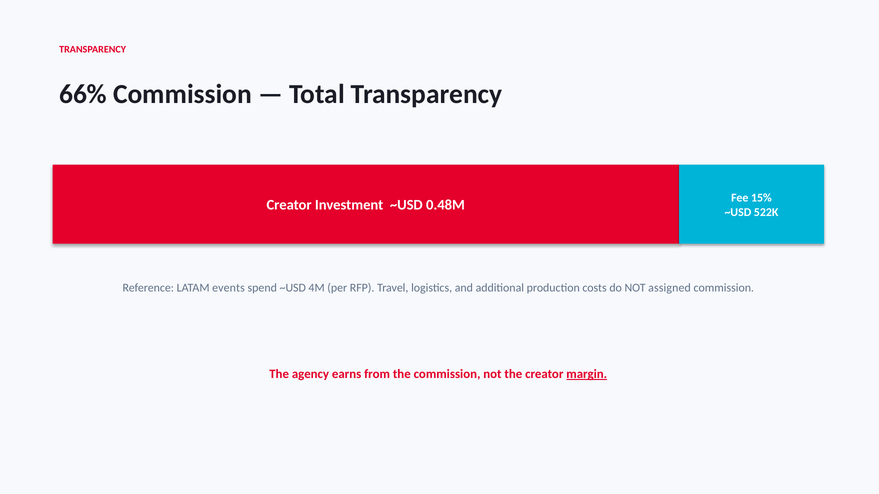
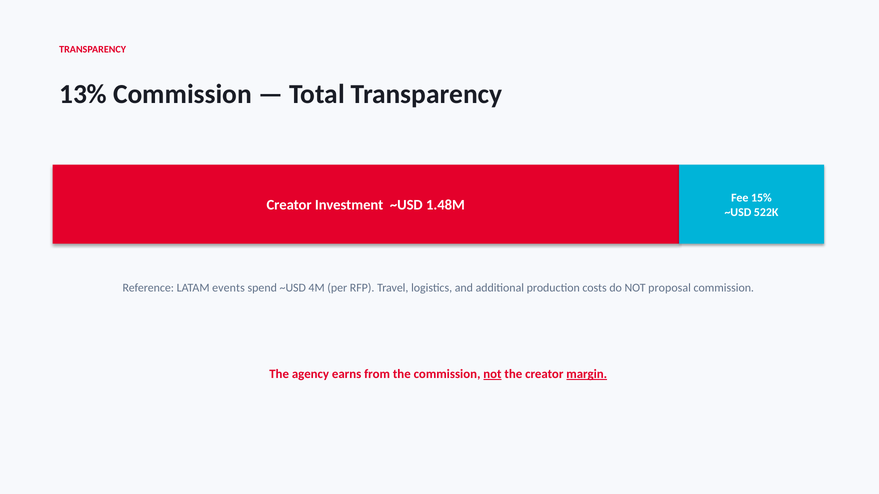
66%: 66% -> 13% (83, 94)
0.48M: 0.48M -> 1.48M (445, 205)
assigned: assigned -> proposal (670, 288)
not underline: none -> present (492, 374)
